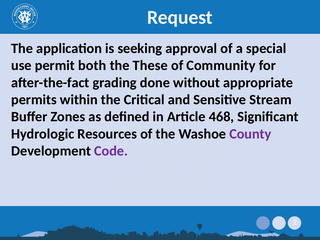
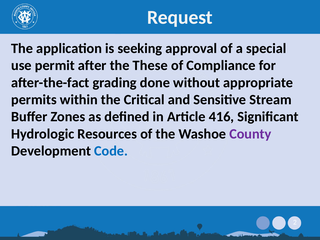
both: both -> after (92, 66)
Community: Community -> Compliance (221, 66)
468: 468 -> 416 (221, 117)
Code colour: purple -> blue (111, 151)
